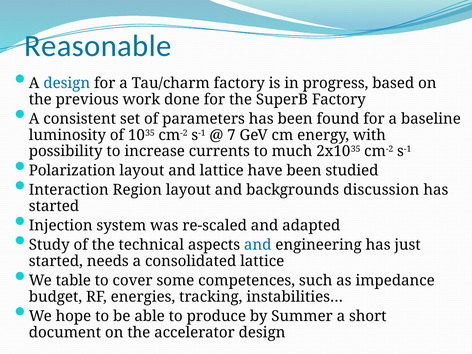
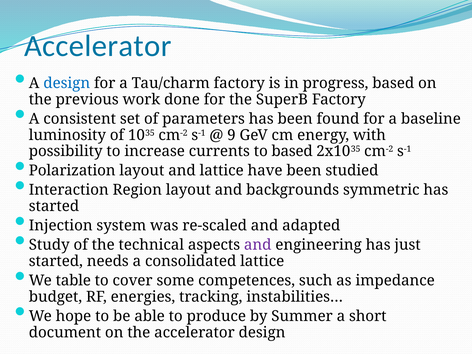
Reasonable: Reasonable -> Accelerator (98, 46)
7: 7 -> 9 (231, 135)
to much: much -> based (292, 151)
discussion: discussion -> symmetric (381, 190)
and colour: blue -> purple (258, 245)
